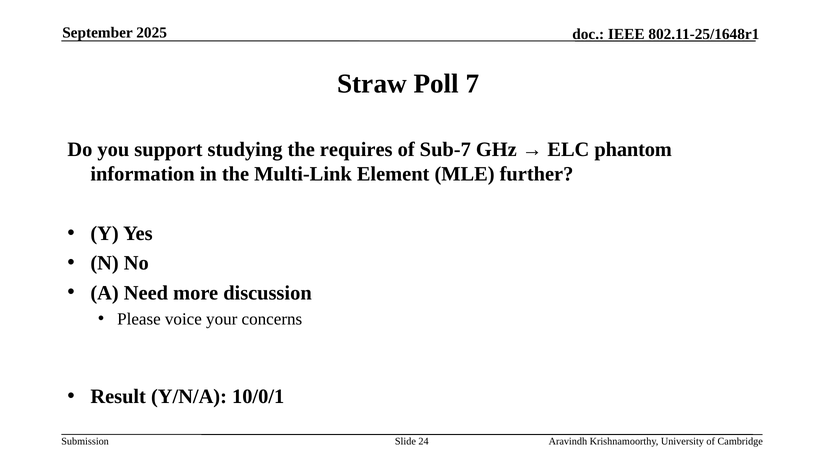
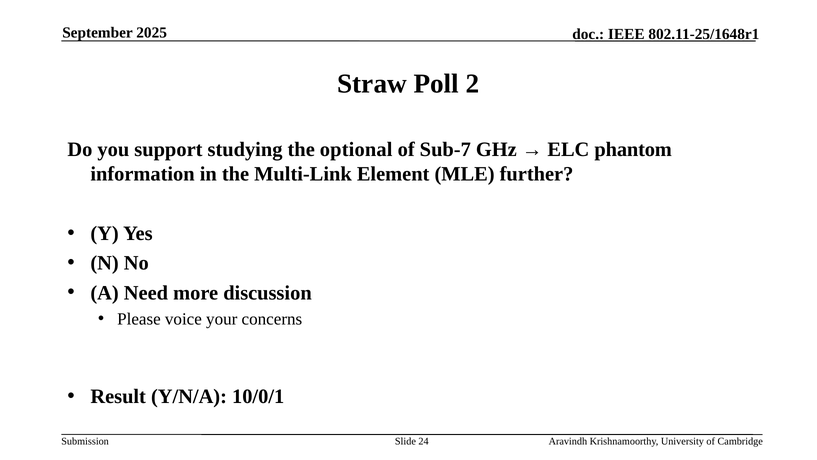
7: 7 -> 2 (473, 84)
requires: requires -> optional (356, 150)
